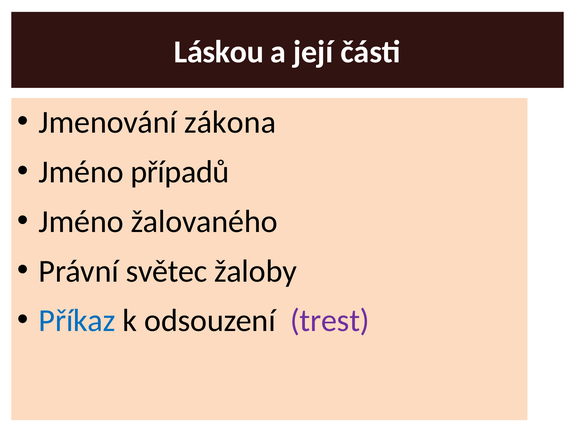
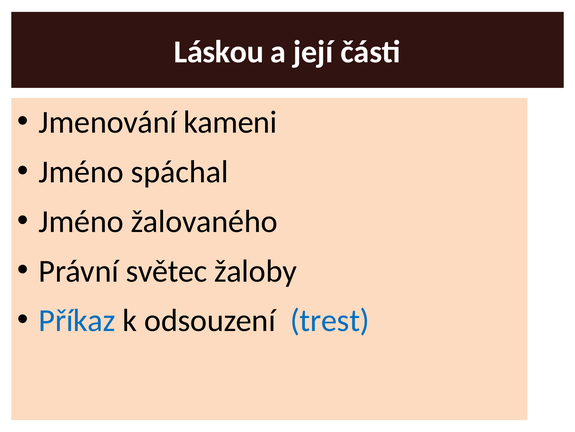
zákona: zákona -> kameni (230, 122)
případů: případů -> spáchal (180, 172)
trest colour: purple -> blue (330, 320)
